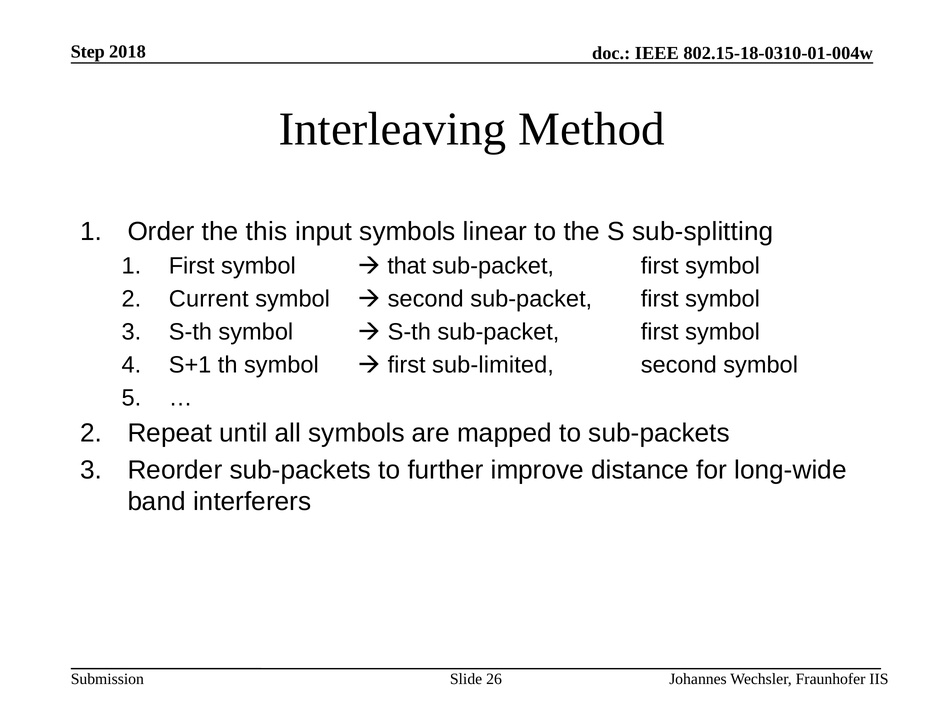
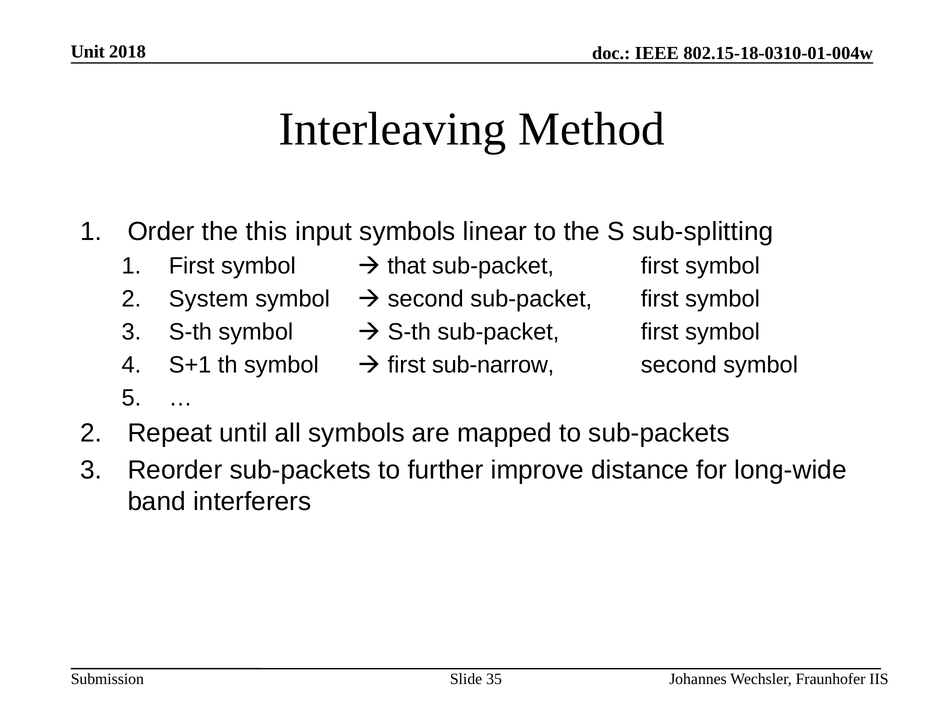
Step: Step -> Unit (88, 52)
Current: Current -> System (209, 299)
sub-limited: sub-limited -> sub-narrow (493, 365)
26: 26 -> 35 (494, 679)
